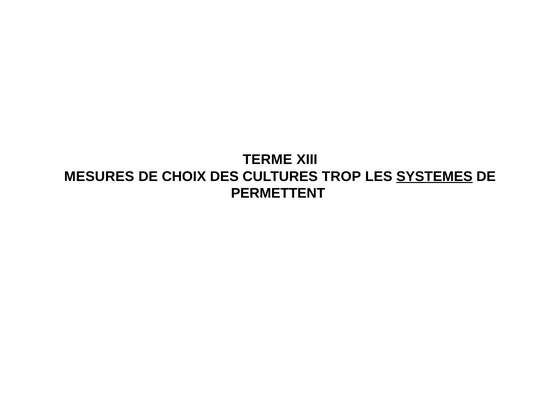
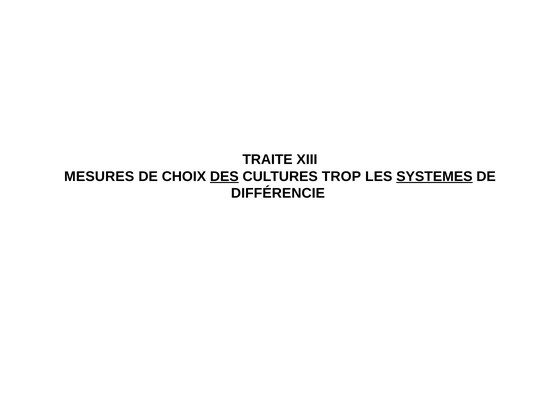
TERME: TERME -> TRAITE (268, 160)
DES underline: none -> present (224, 176)
PERMETTENT: PERMETTENT -> DIFFÉRENCIE (278, 193)
